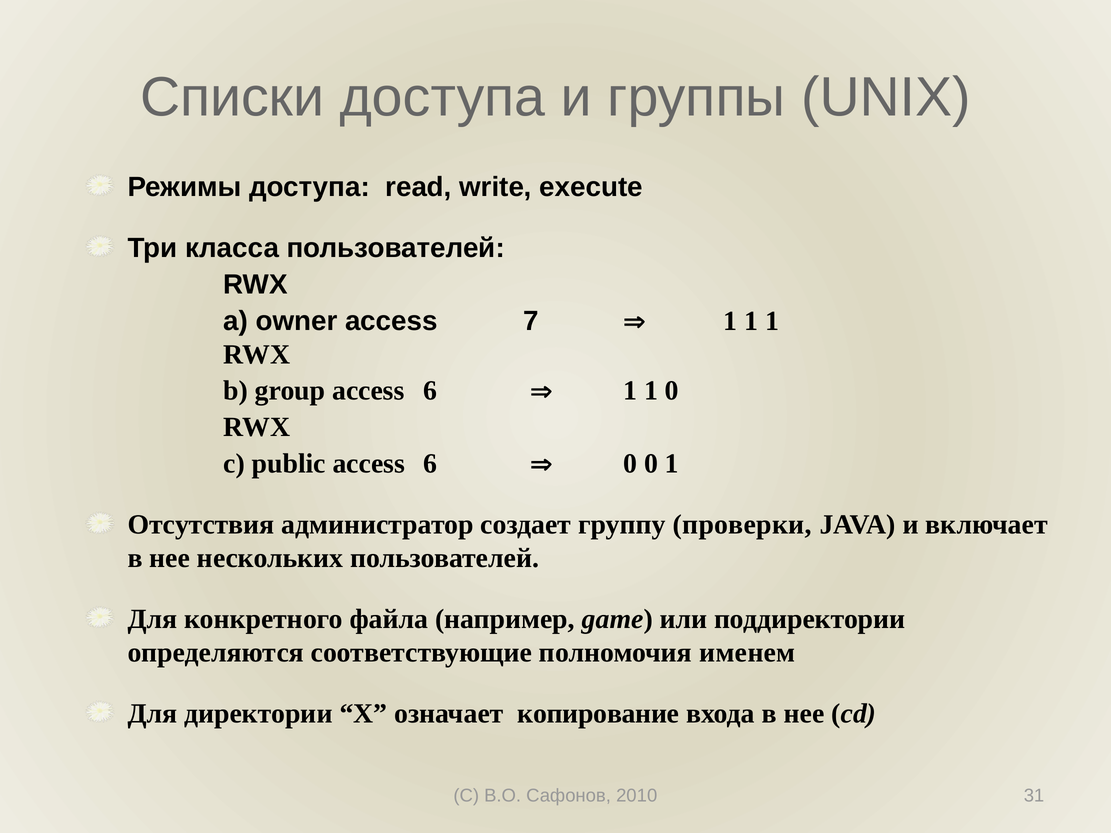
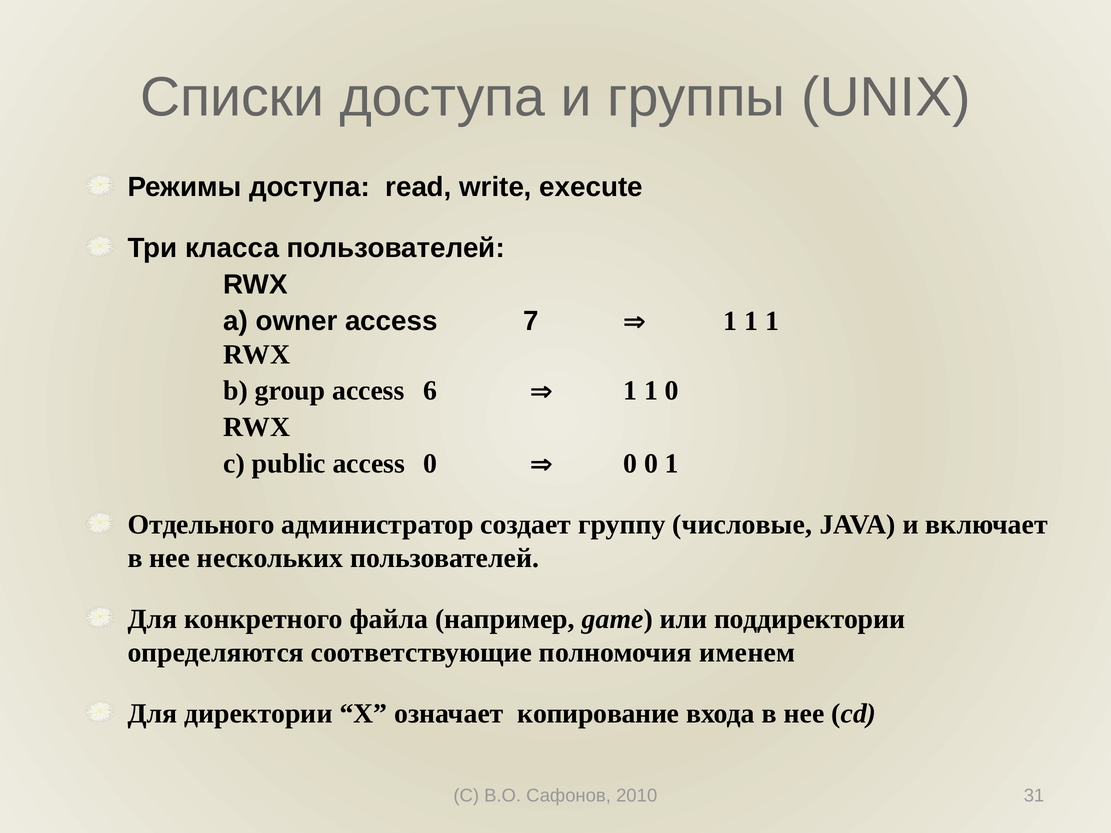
public access 6: 6 -> 0 (430, 464)
Отсутствия: Отсутствия -> Отдельного (201, 525)
проверки: проверки -> числовые (742, 525)
